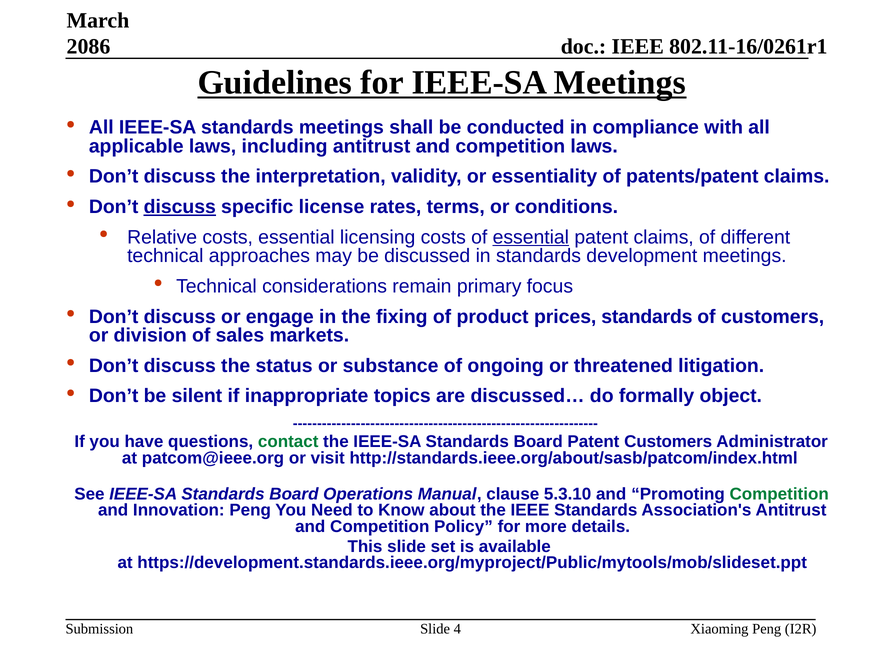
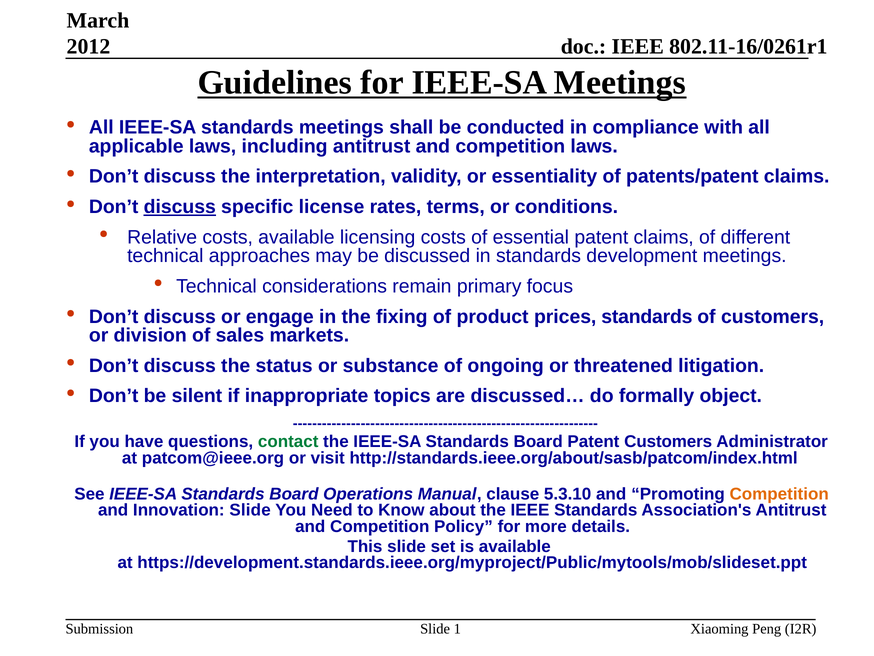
2086: 2086 -> 2012 (88, 47)
costs essential: essential -> available (296, 237)
essential underline: present -> none (531, 237)
Competition colour: green -> orange (779, 494)
Innovation Peng: Peng -> Slide (250, 510)
4: 4 -> 1 (457, 629)
